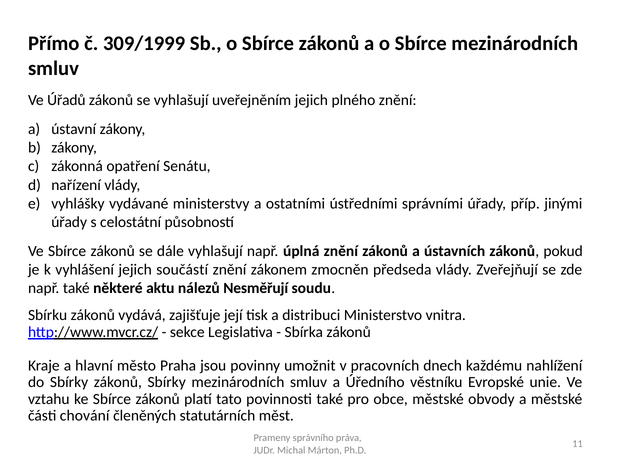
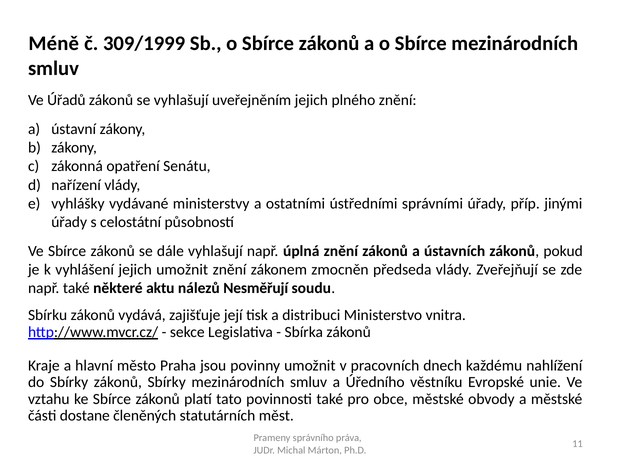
Přímo: Přímo -> Méně (54, 44)
jejich součástí: součástí -> umožnit (182, 270)
chování: chování -> dostane (85, 416)
